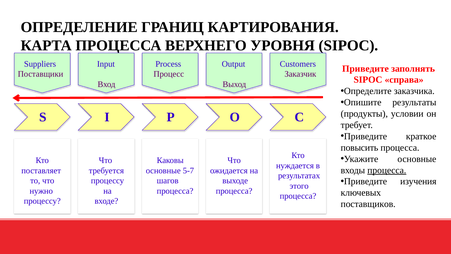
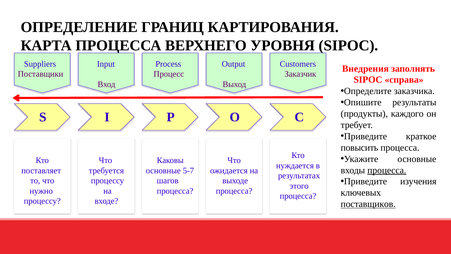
Приведите: Приведите -> Внедрения (365, 69)
условии: условии -> каждого (407, 114)
поставщиков underline: none -> present (368, 204)
